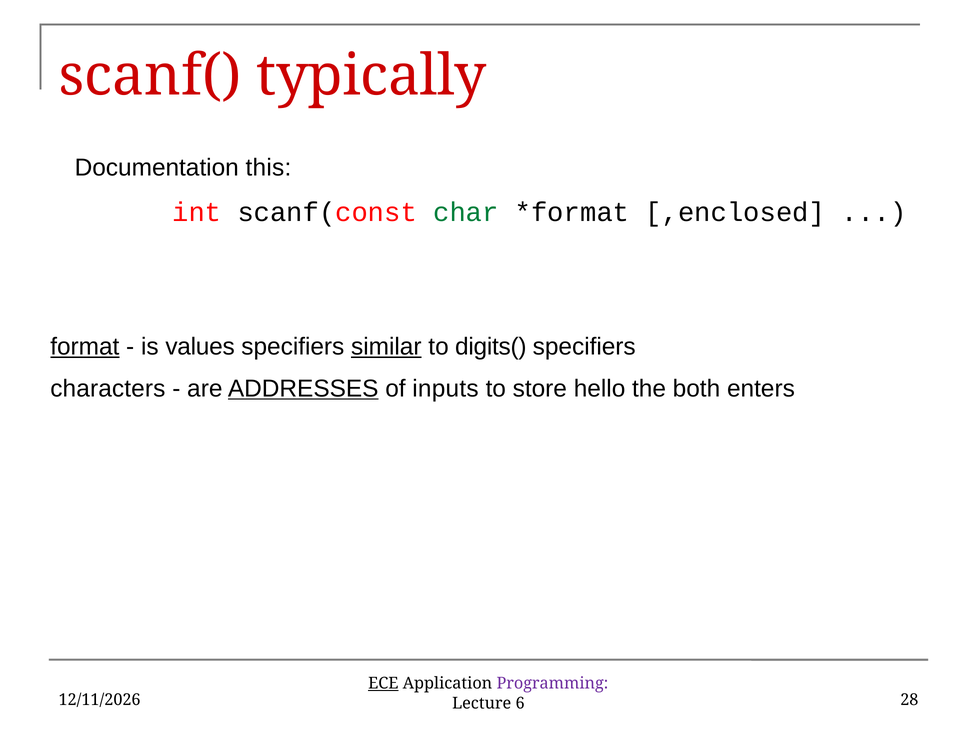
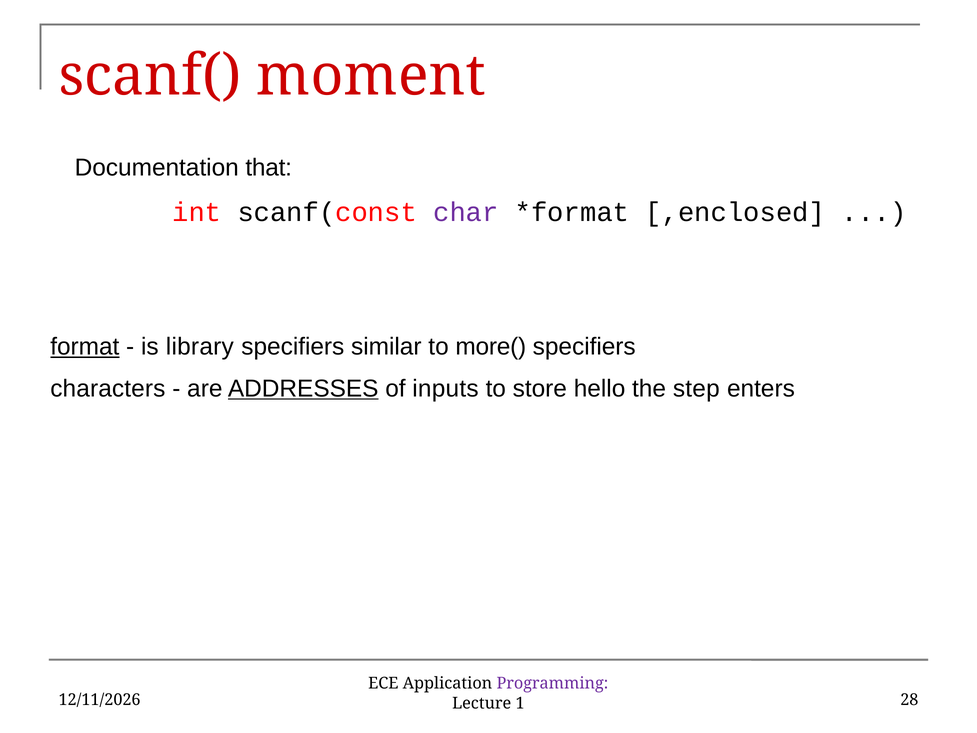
typically: typically -> moment (371, 76)
this: this -> that (269, 168)
char colour: green -> purple (466, 212)
values: values -> library (200, 347)
similar underline: present -> none (386, 347)
digits(: digits( -> more( (491, 347)
both: both -> step (696, 388)
ECE underline: present -> none (383, 683)
6: 6 -> 1 (520, 703)
